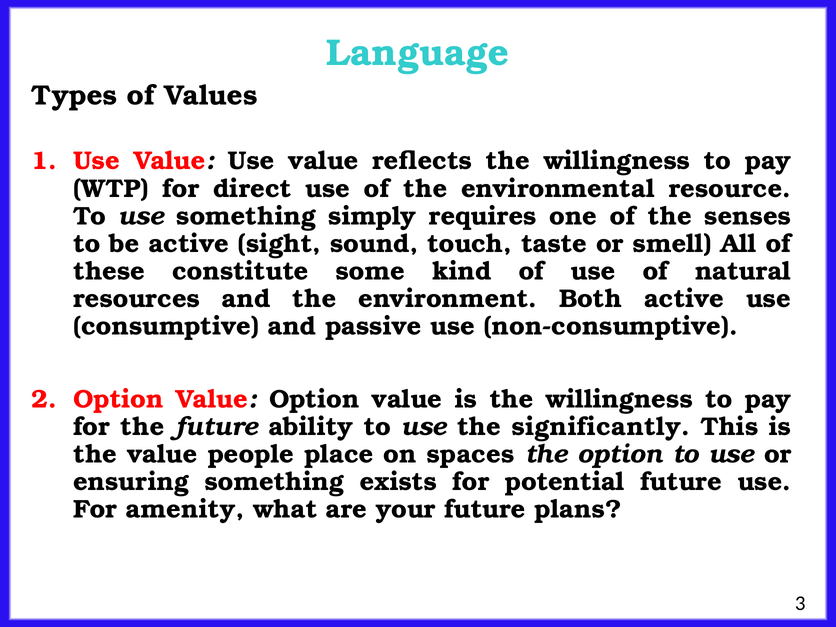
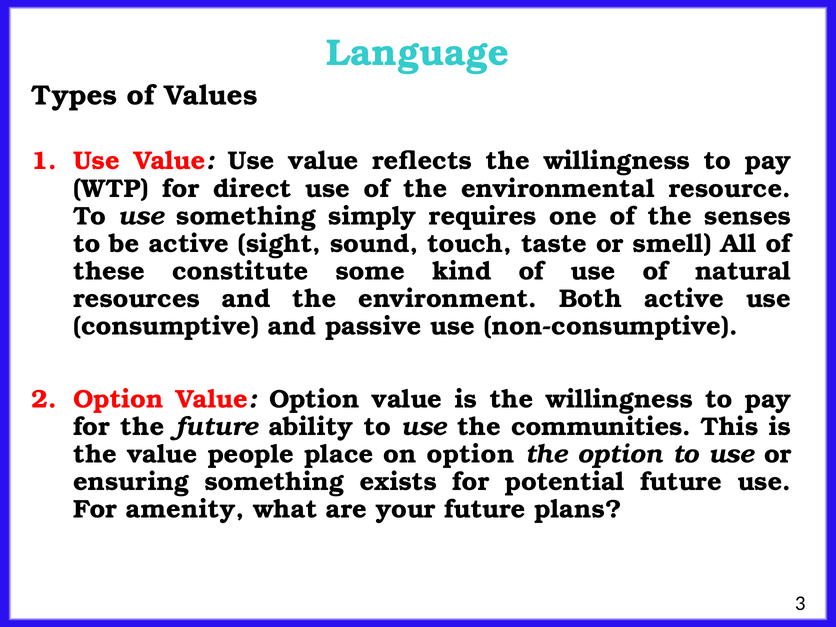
significantly: significantly -> communities (601, 427)
on spaces: spaces -> option (471, 454)
